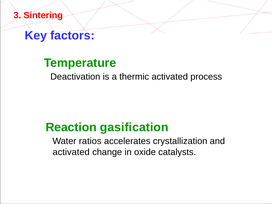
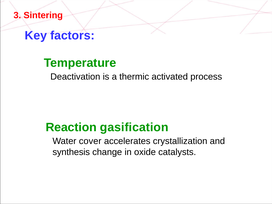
ratios: ratios -> cover (90, 141)
activated: activated -> synthesis (71, 152)
